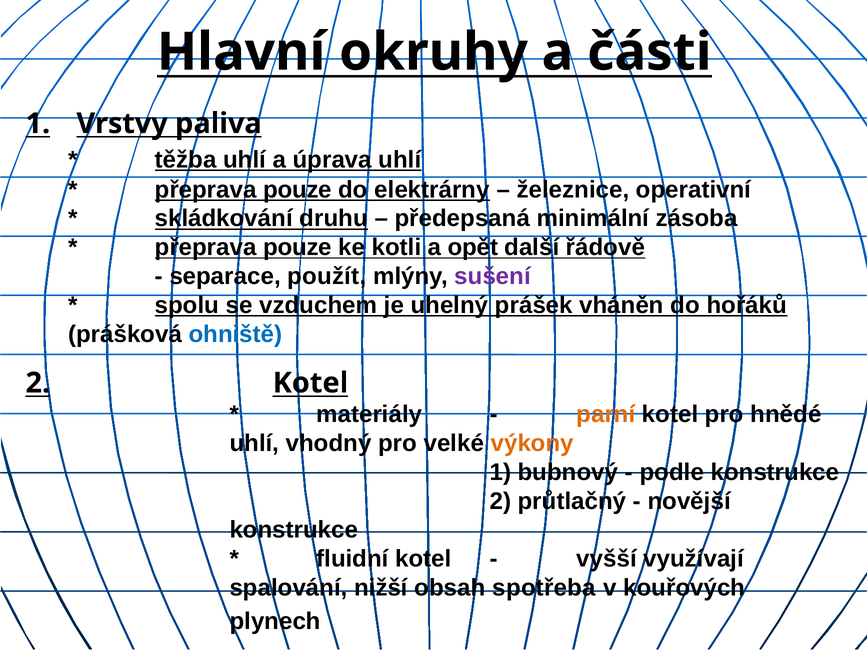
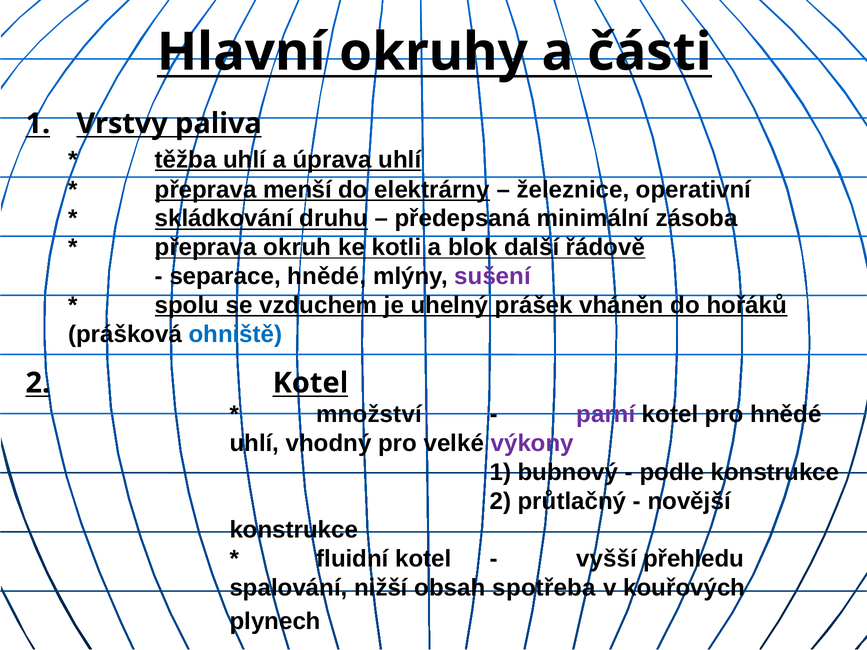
pouze: pouze -> menší (298, 190)
pouze: pouze -> okruh (297, 248)
opět: opět -> blok (473, 248)
separace použít: použít -> hnědé (327, 276)
materiály: materiály -> množství (369, 415)
parní colour: orange -> purple (606, 415)
výkony colour: orange -> purple (532, 443)
využívají: využívají -> přehledu (694, 559)
